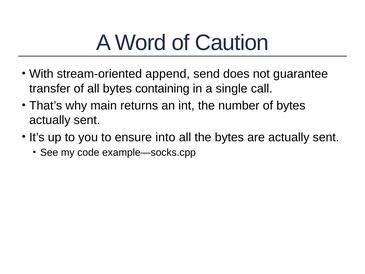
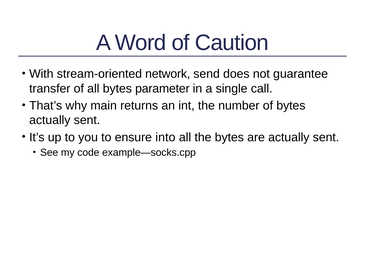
append: append -> network (168, 74)
containing: containing -> parameter (162, 88)
